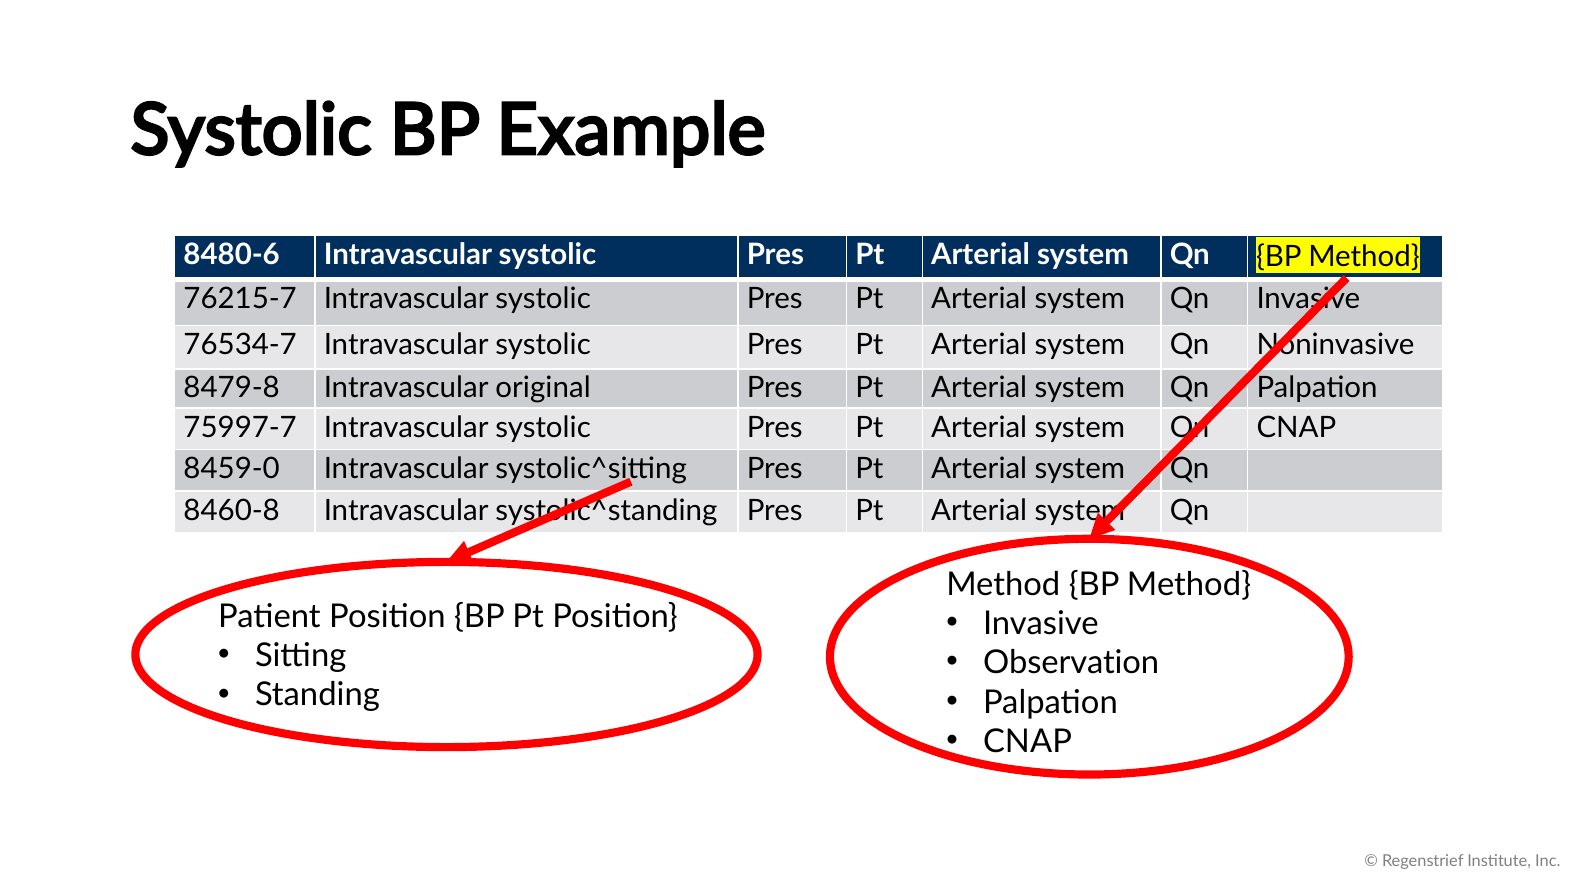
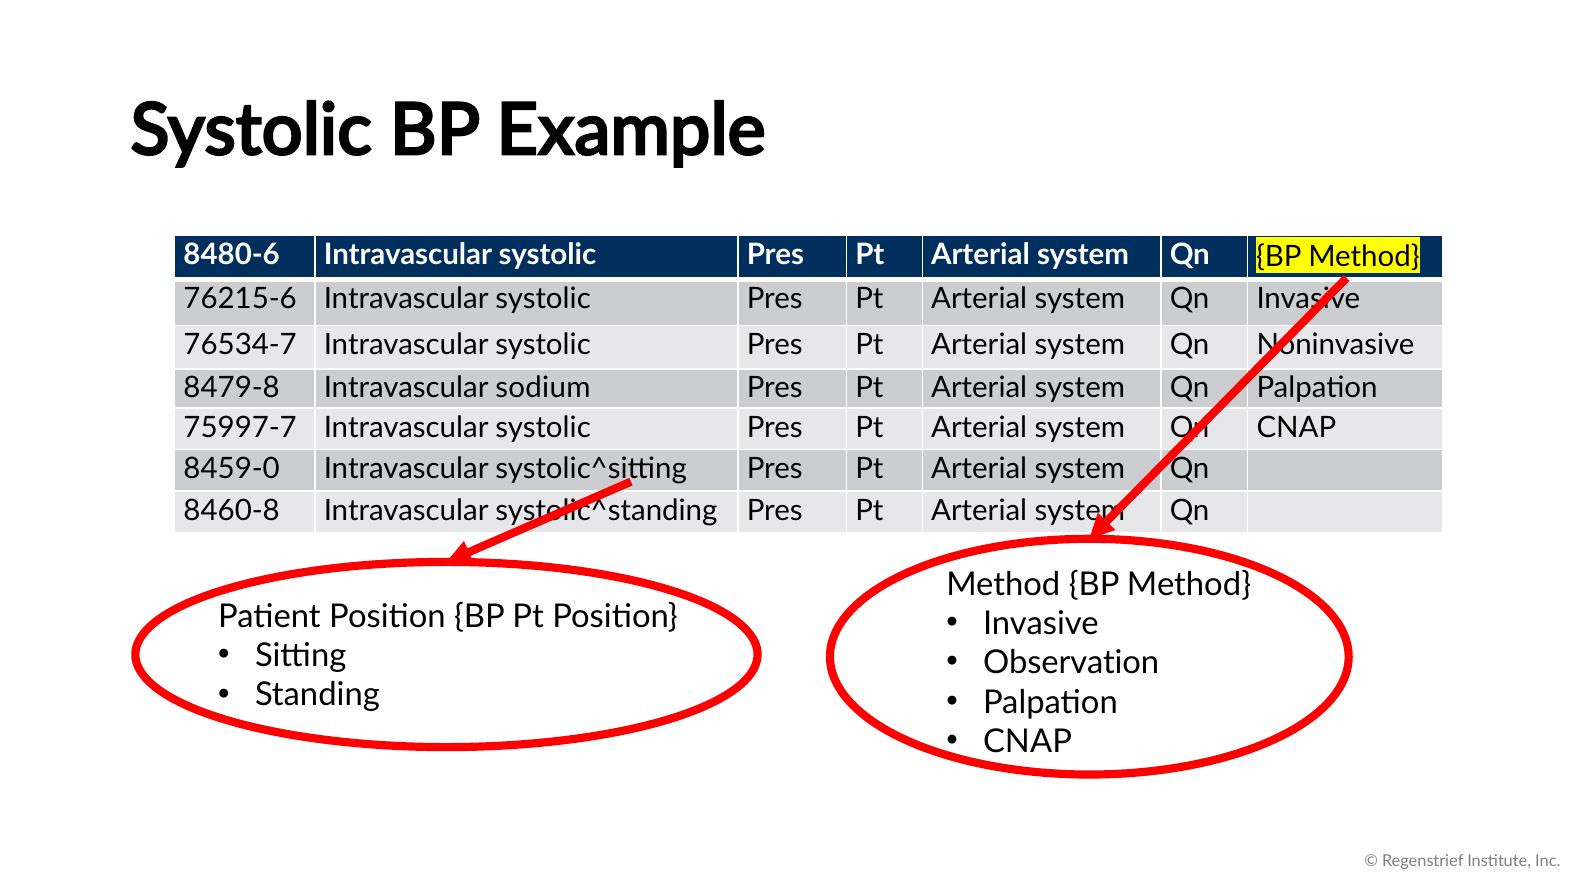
76215-7: 76215-7 -> 76215-6 (240, 299)
original: original -> sodium (543, 388)
